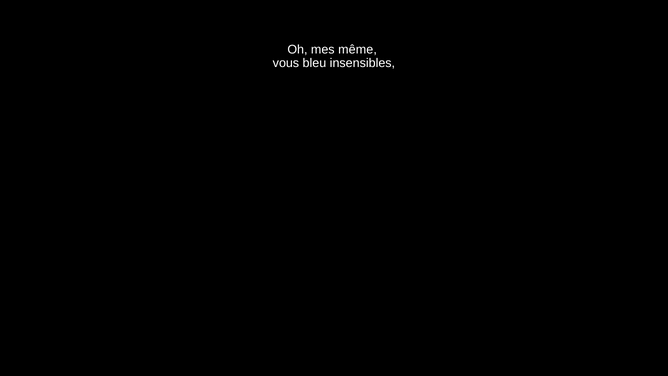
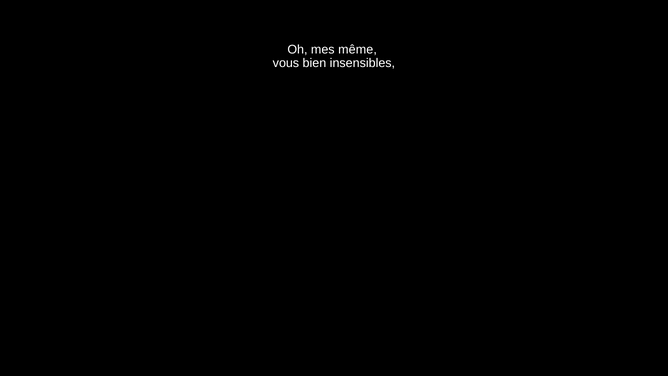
bleu: bleu -> bien (314, 63)
